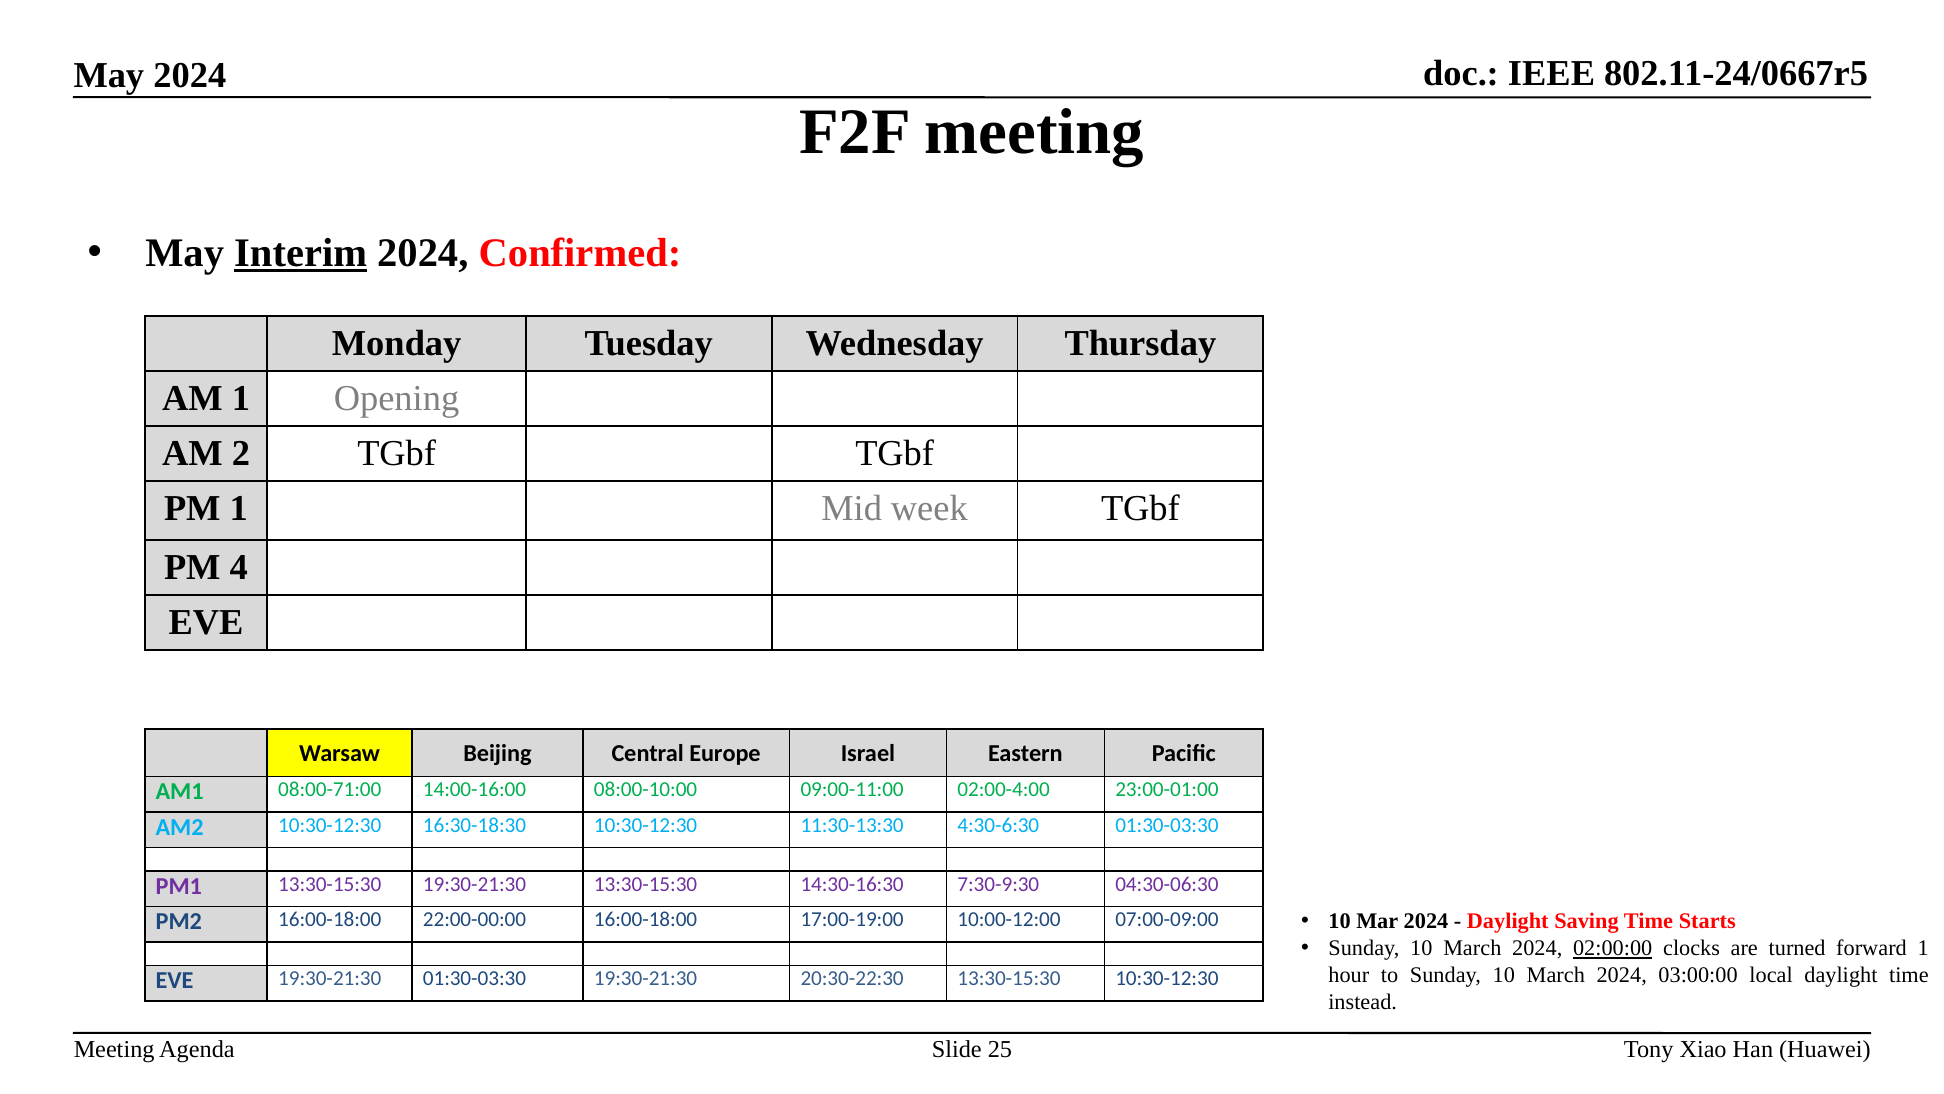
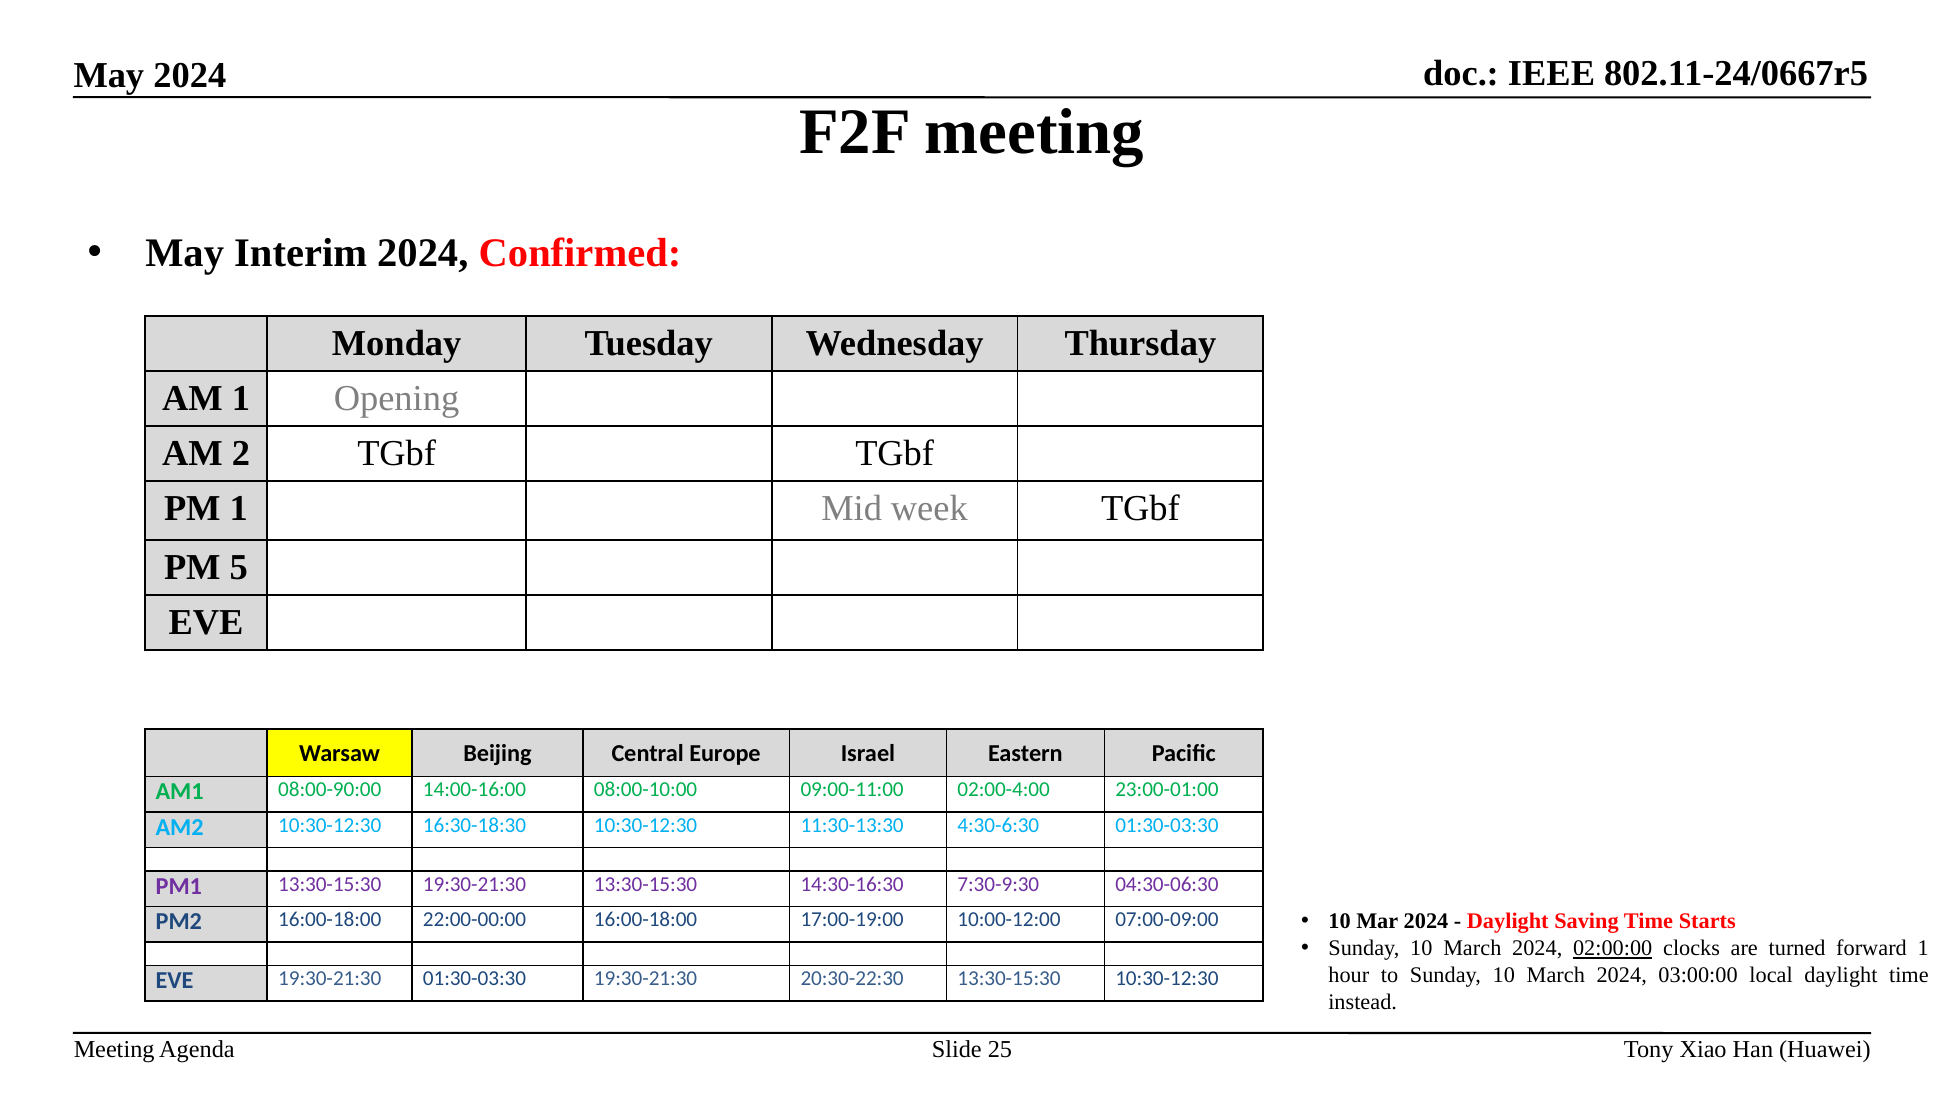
Interim underline: present -> none (301, 253)
4: 4 -> 5 (239, 567)
08:00-71:00: 08:00-71:00 -> 08:00-90:00 (330, 789)
